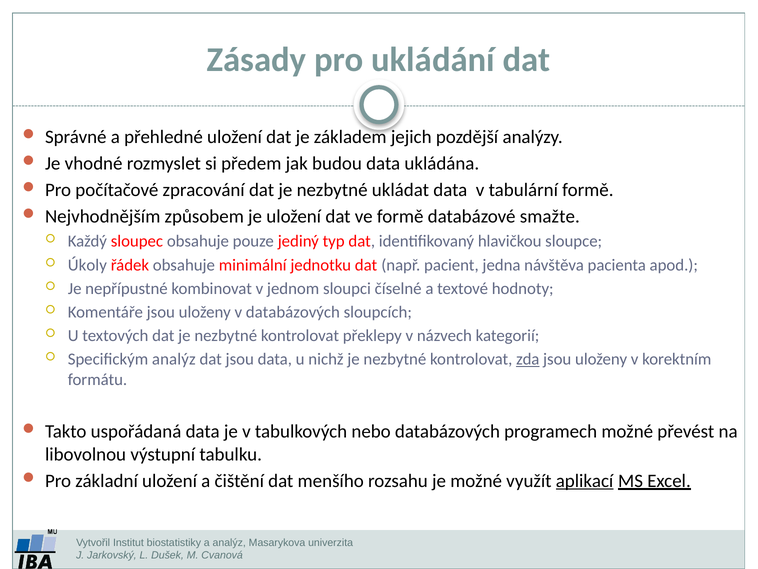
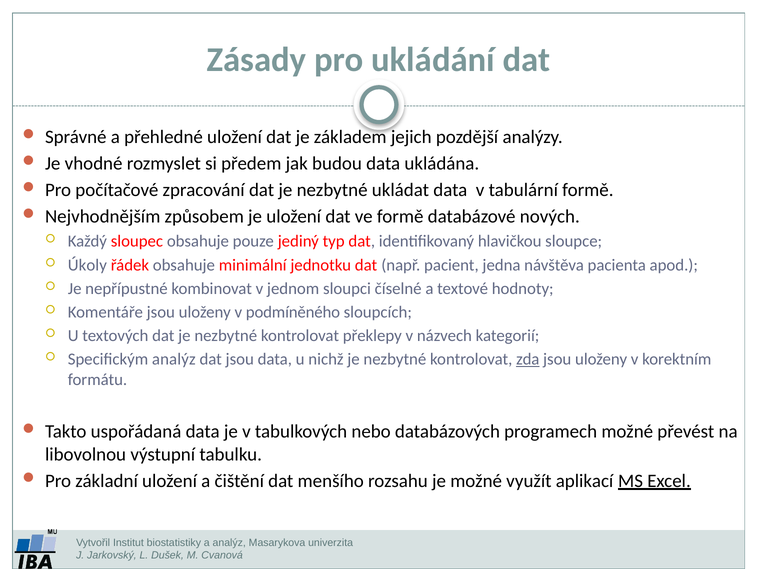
smažte: smažte -> nových (550, 216)
v databázových: databázových -> podmíněného (293, 312)
aplikací underline: present -> none (585, 480)
